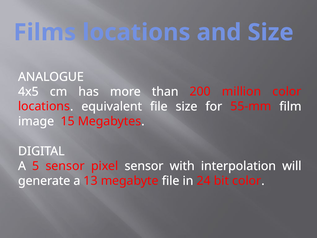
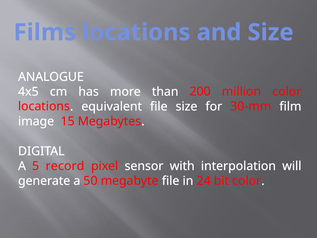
55-mm: 55-mm -> 30-mm (251, 106)
5 sensor: sensor -> record (65, 166)
13: 13 -> 50 (91, 181)
